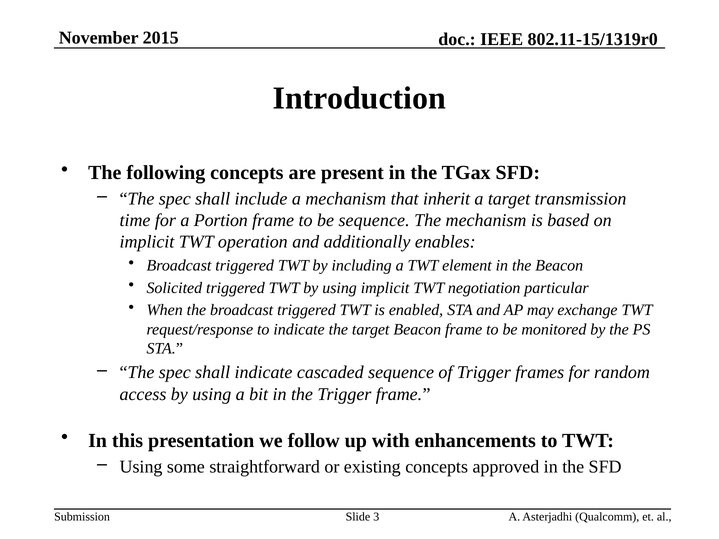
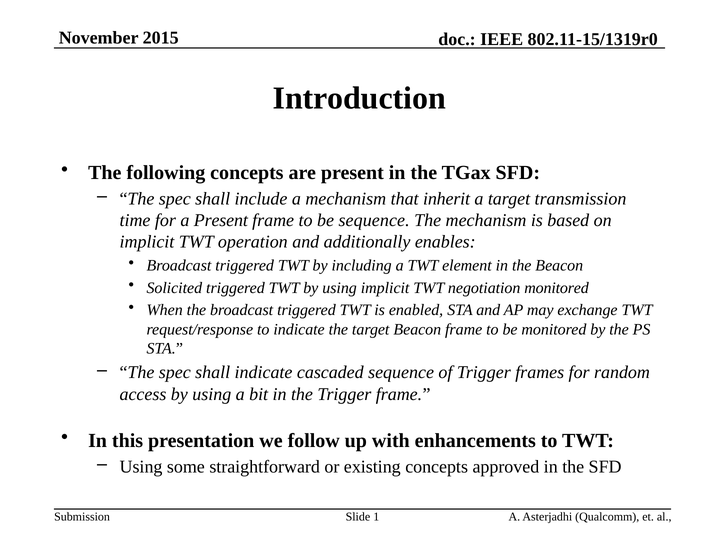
a Portion: Portion -> Present (221, 221)
negotiation particular: particular -> monitored (557, 288)
3: 3 -> 1 (376, 517)
